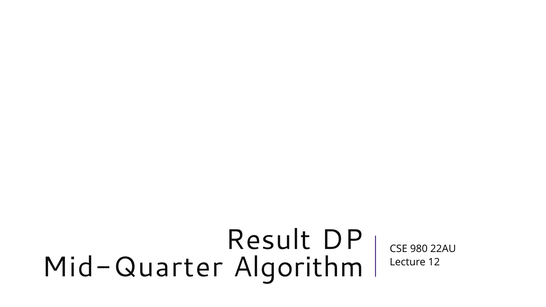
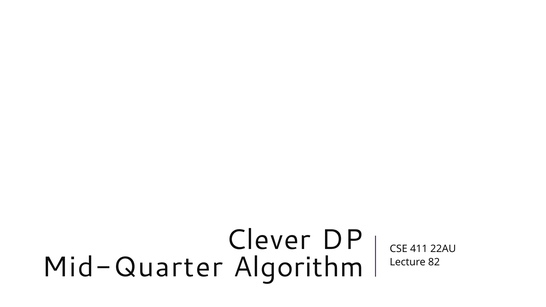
Result: Result -> Clever (268, 240)
980: 980 -> 411 (419, 249)
12: 12 -> 82 (434, 262)
